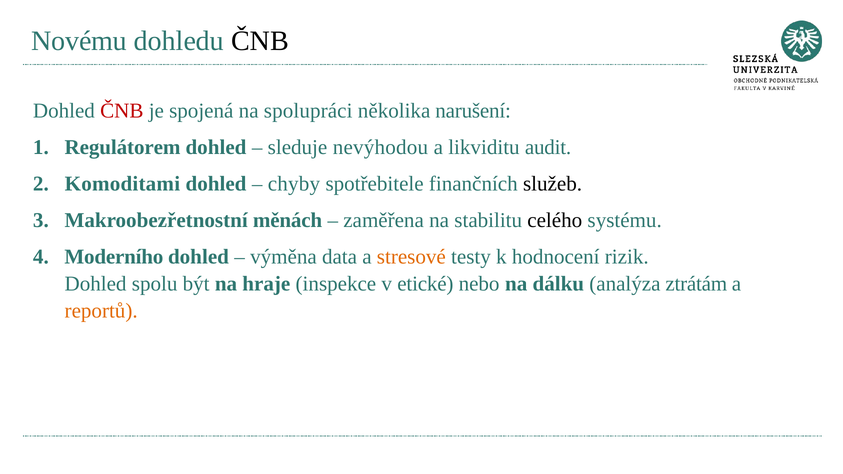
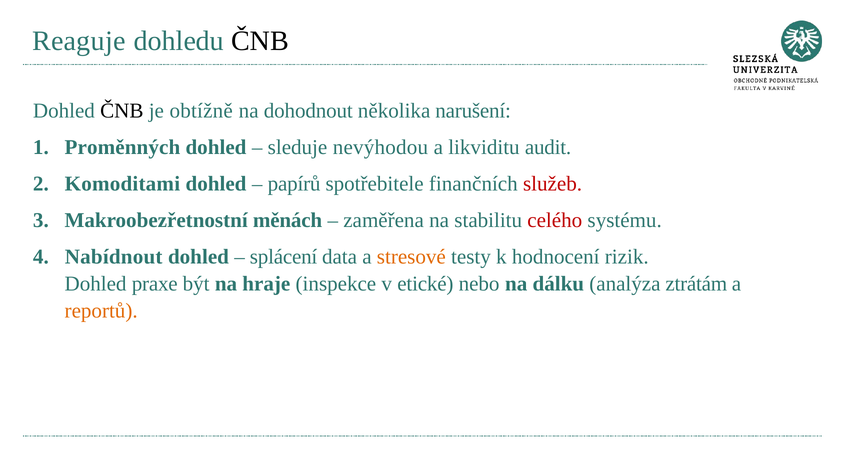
Novému: Novému -> Reaguje (79, 41)
ČNB colour: red -> black (122, 111)
spojená: spojená -> obtížně (201, 111)
spolupráci: spolupráci -> dohodnout (308, 111)
Regulátorem: Regulátorem -> Proměnných (122, 147)
chyby: chyby -> papírů (294, 184)
služeb colour: black -> red (553, 184)
celého colour: black -> red (555, 220)
Moderního: Moderního -> Nabídnout (114, 257)
výměna: výměna -> splácení (284, 257)
spolu: spolu -> praxe (155, 284)
